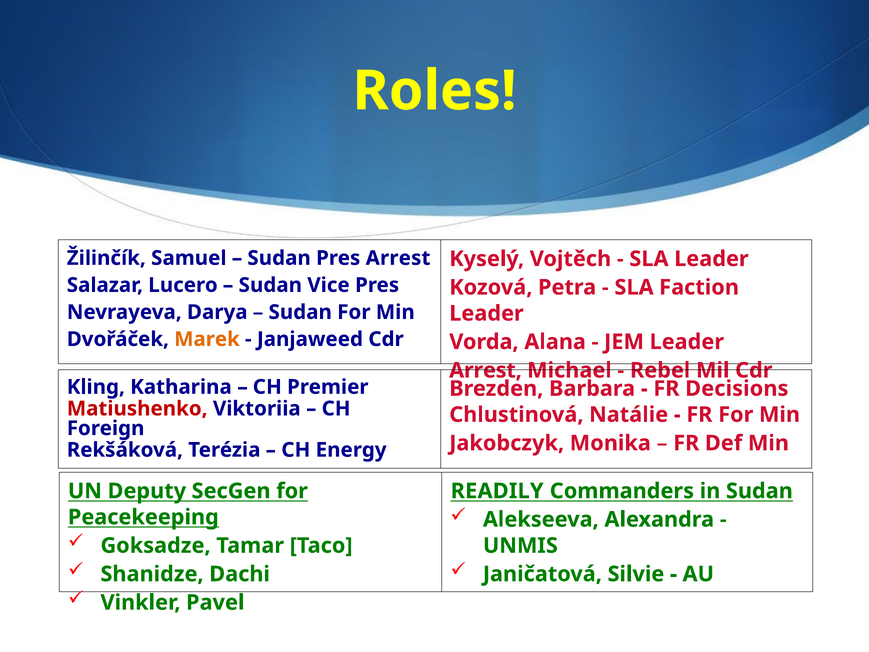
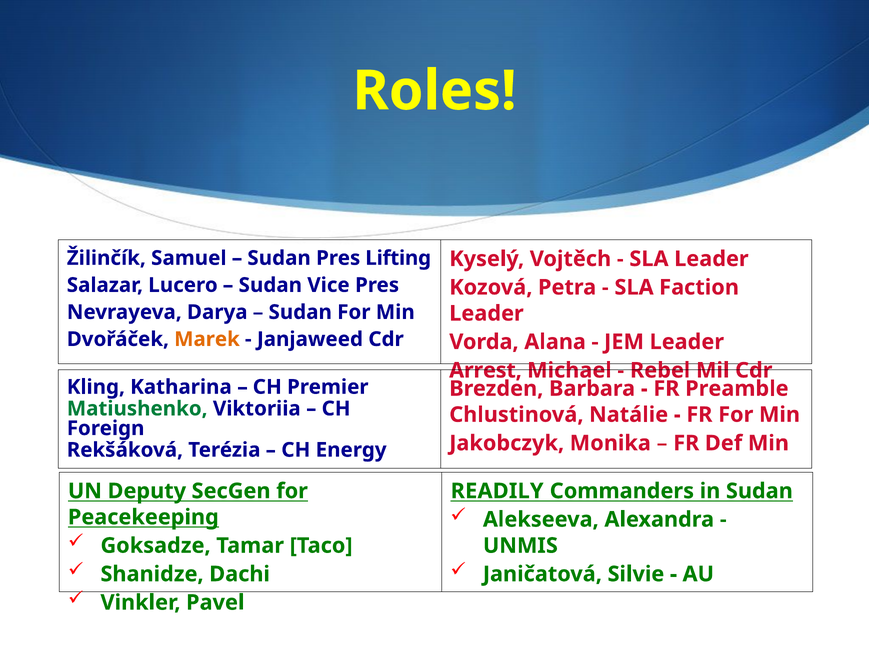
Pres Arrest: Arrest -> Lifting (398, 258)
Decisions: Decisions -> Preamble (737, 388)
Matiushenko colour: red -> green (137, 408)
